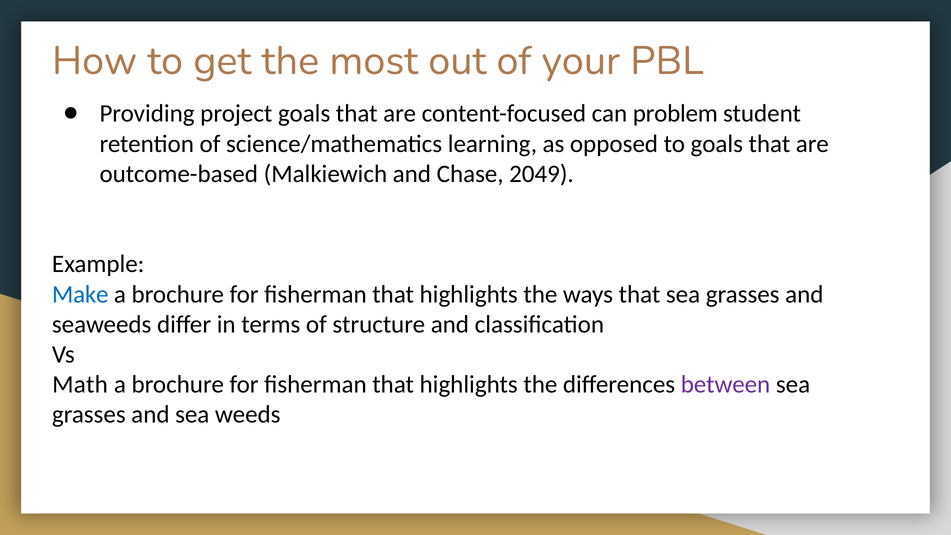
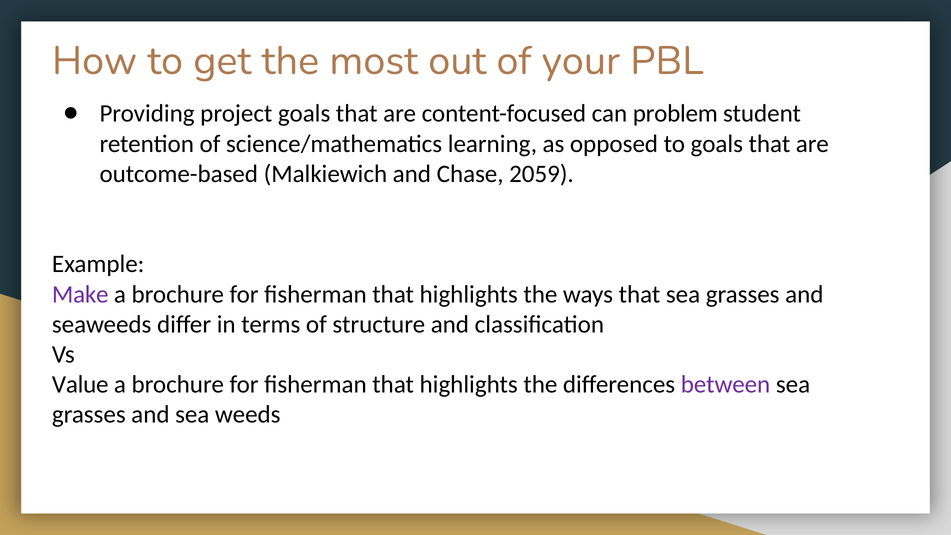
2049: 2049 -> 2059 (541, 174)
Make colour: blue -> purple (80, 294)
Math: Math -> Value (80, 385)
